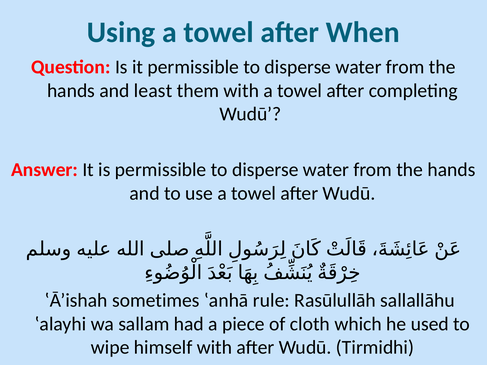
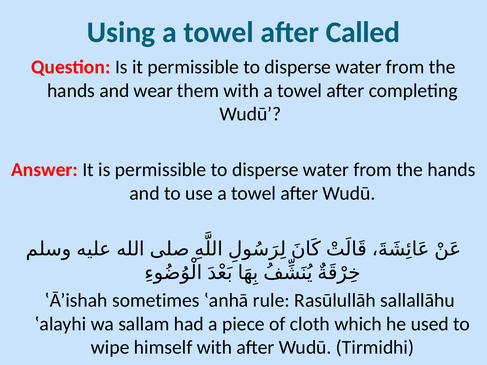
When: When -> Called (363, 33)
least: least -> wear (153, 91)
